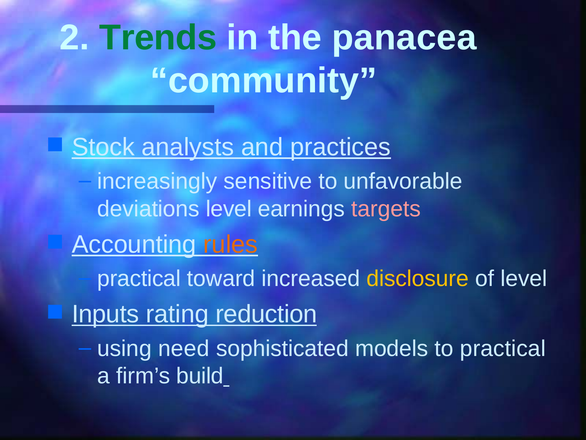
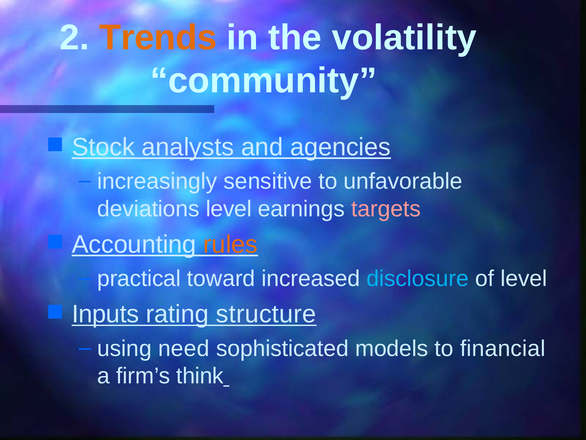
Trends colour: green -> orange (158, 38)
panacea: panacea -> volatility (404, 38)
practices: practices -> agencies (340, 147)
disclosure colour: yellow -> light blue (418, 278)
reduction: reduction -> structure (266, 314)
to practical: practical -> financial (503, 348)
build: build -> think (200, 376)
